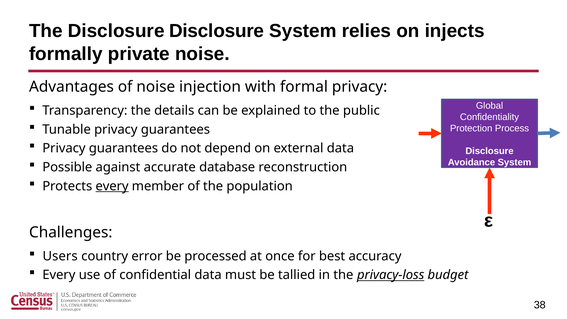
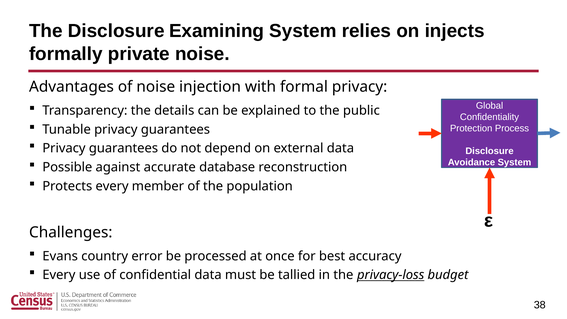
Disclosure Disclosure: Disclosure -> Examining (217, 31)
every underline: present -> none (112, 186)
Users: Users -> Evans (60, 256)
